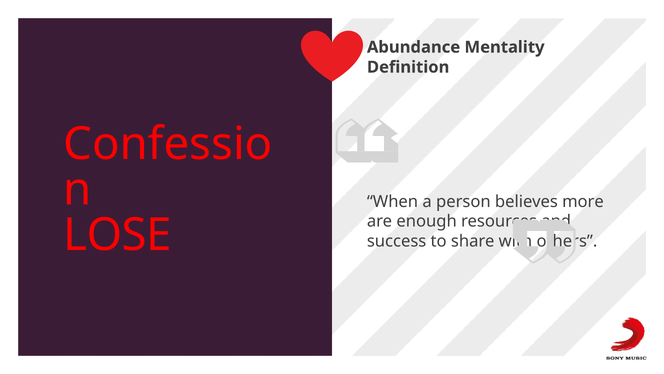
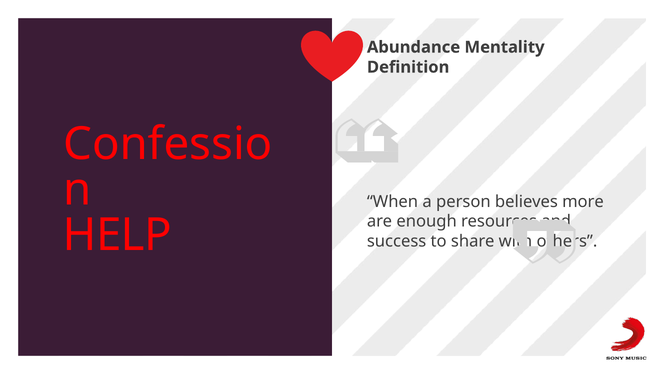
LOSE: LOSE -> HELP (117, 235)
